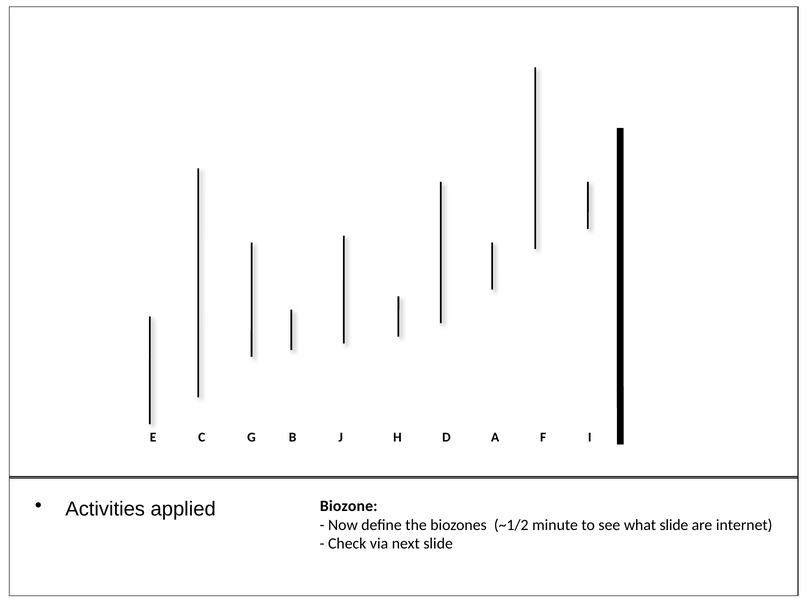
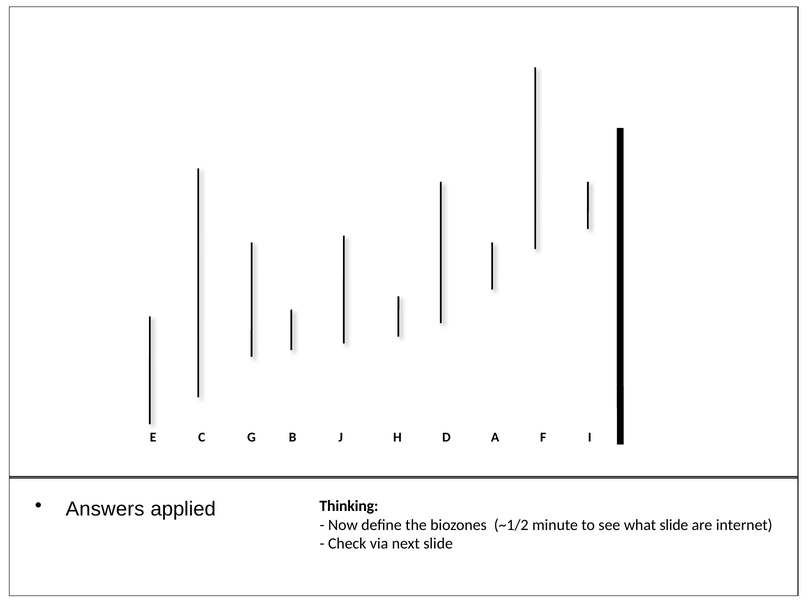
Activities: Activities -> Answers (105, 510)
Biozone: Biozone -> Thinking (349, 507)
